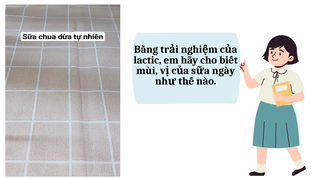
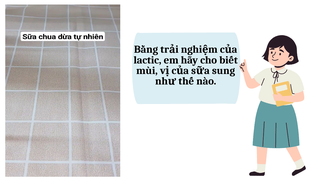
ngày: ngày -> sung (224, 70)
